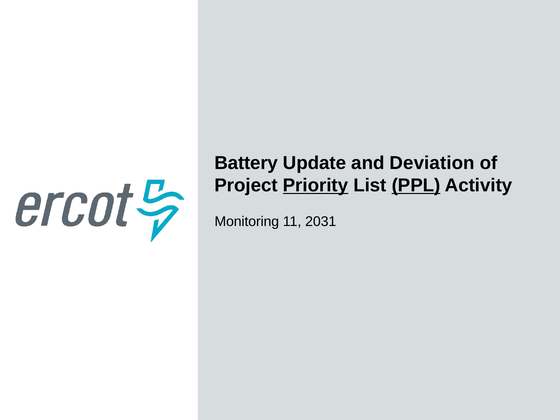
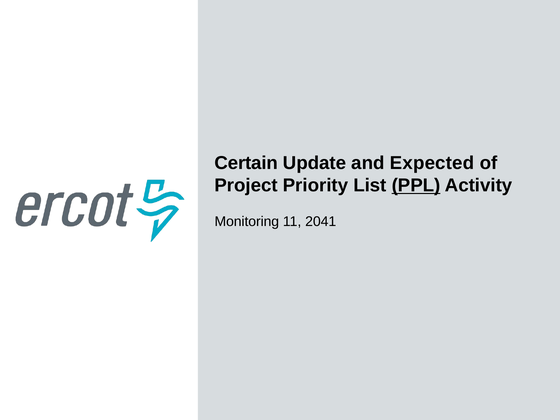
Battery: Battery -> Certain (246, 163)
Deviation: Deviation -> Expected (432, 163)
Priority underline: present -> none (316, 185)
2031: 2031 -> 2041 (321, 222)
